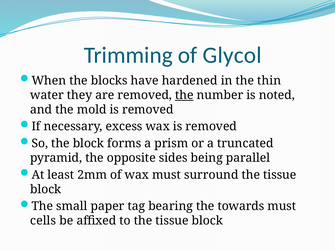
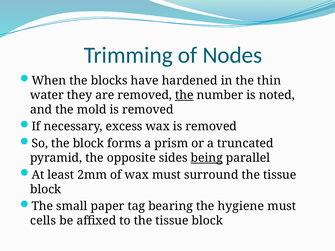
Glycol: Glycol -> Nodes (232, 55)
being underline: none -> present (207, 158)
towards: towards -> hygiene (241, 206)
